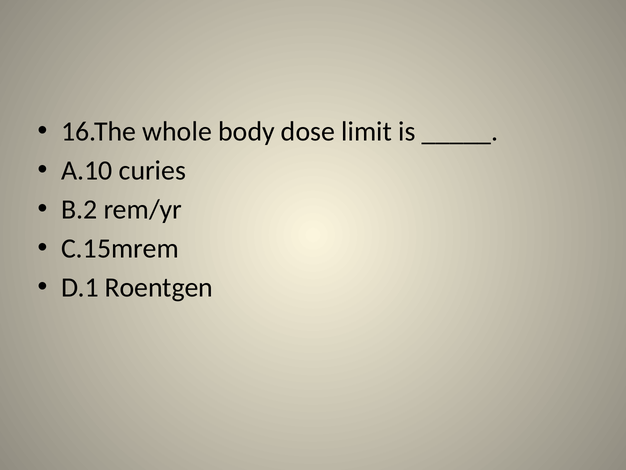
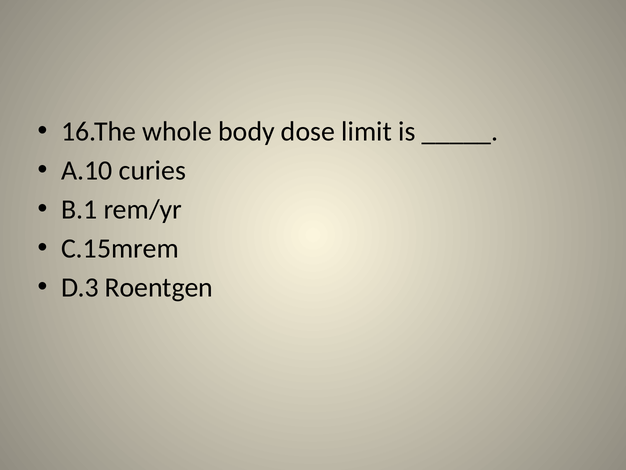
B.2: B.2 -> B.1 (79, 209)
D.1: D.1 -> D.3 (80, 287)
